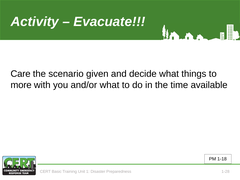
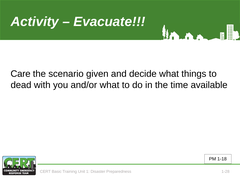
more: more -> dead (21, 85)
